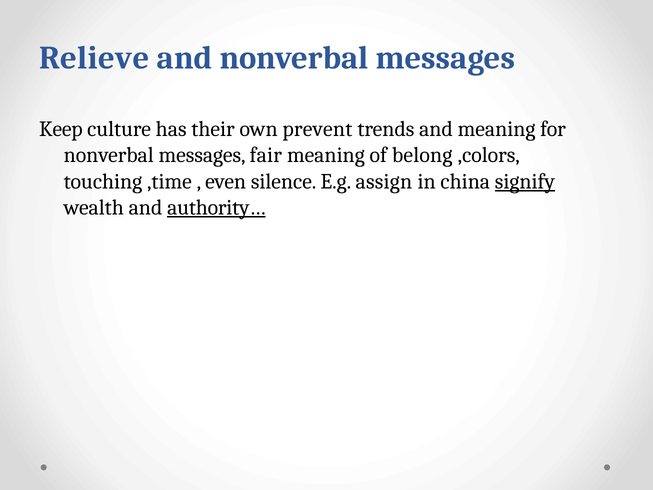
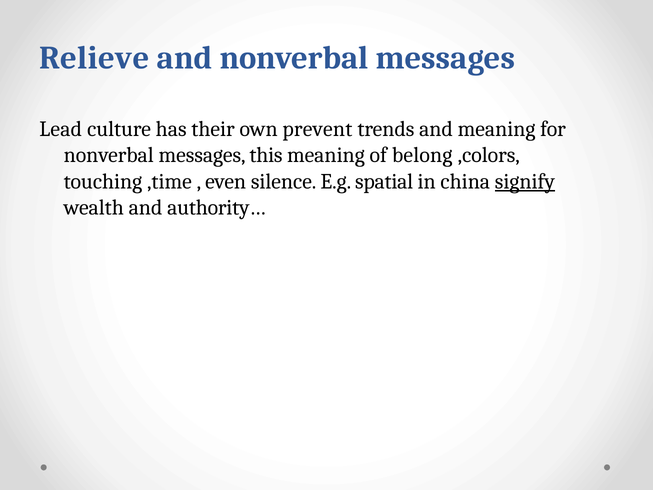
Keep: Keep -> Lead (61, 129)
fair: fair -> this (266, 155)
assign: assign -> spatial (384, 181)
authority… underline: present -> none (216, 207)
